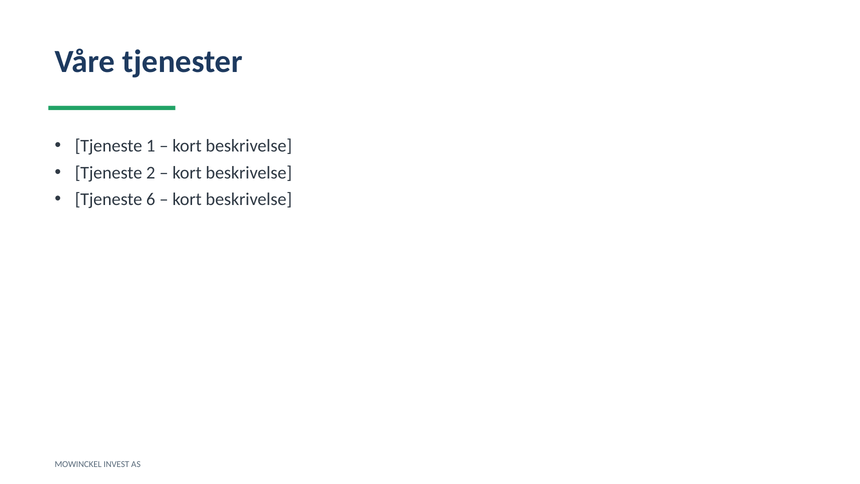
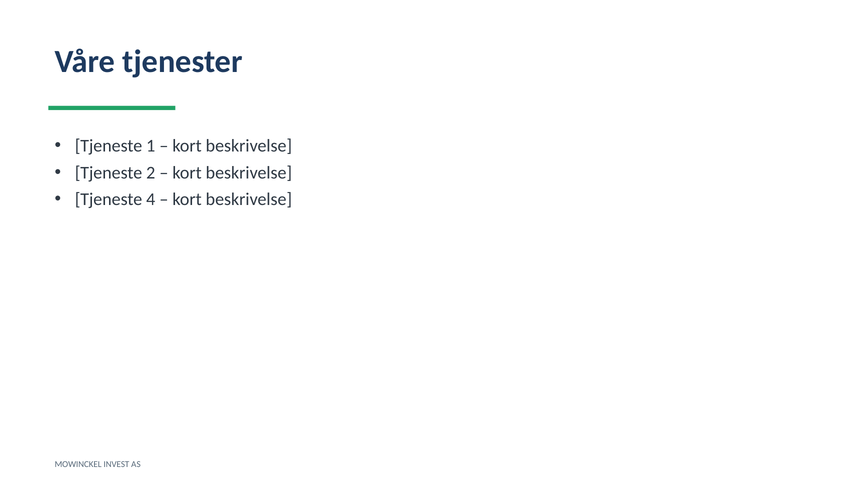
6: 6 -> 4 (151, 199)
